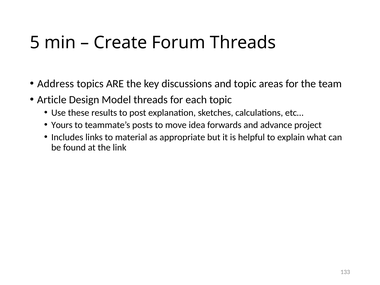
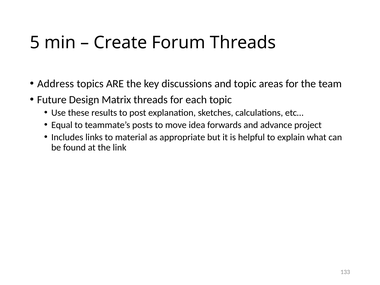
Article: Article -> Future (52, 100)
Model: Model -> Matrix (116, 100)
Yours: Yours -> Equal (62, 125)
